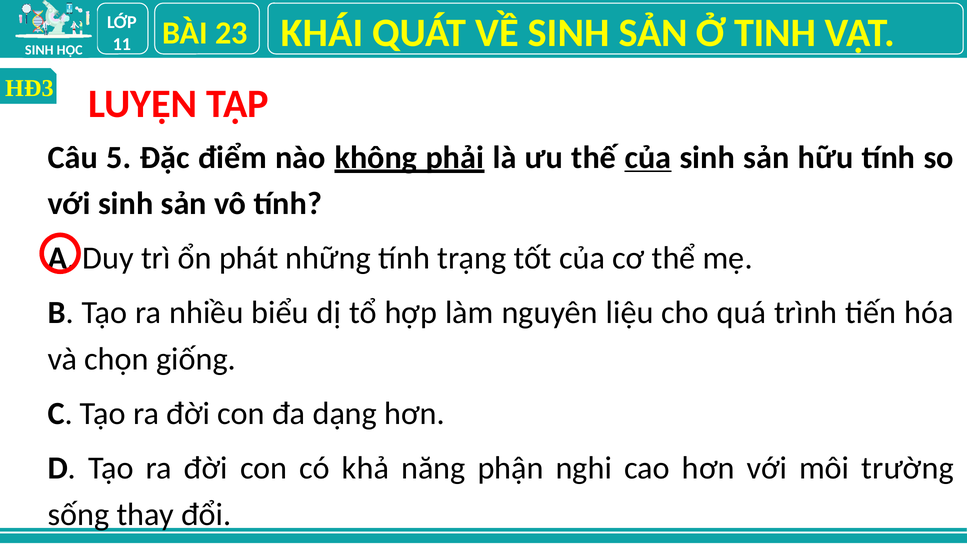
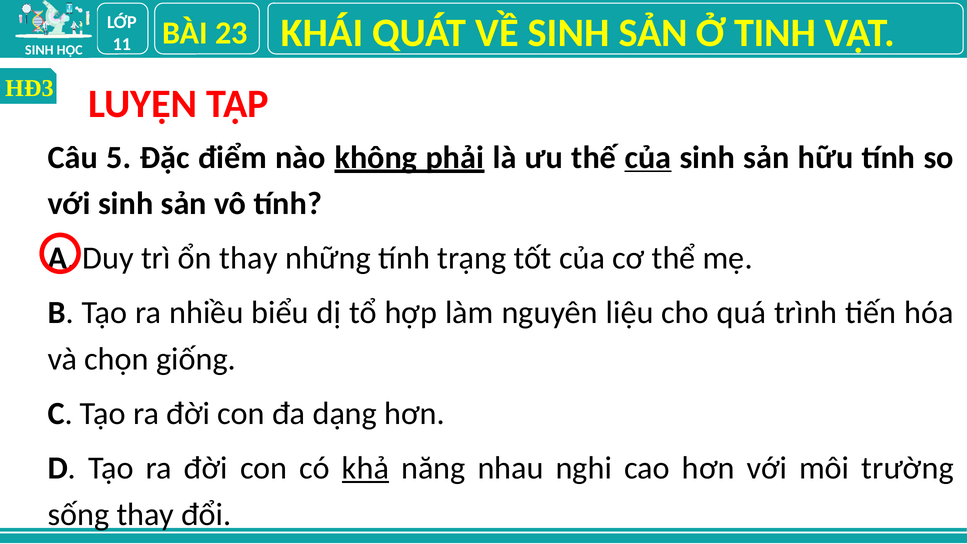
ổn phát: phát -> thay (248, 258)
khả underline: none -> present (365, 468)
phận: phận -> nhau (511, 468)
